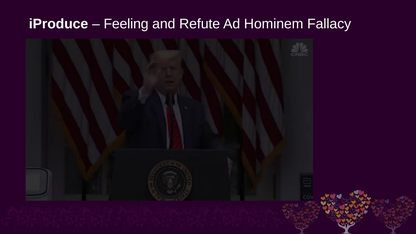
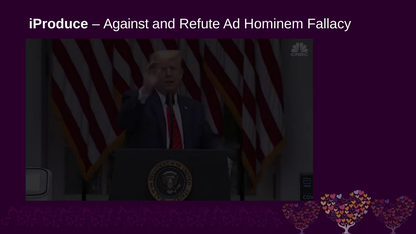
Feeling: Feeling -> Against (126, 24)
